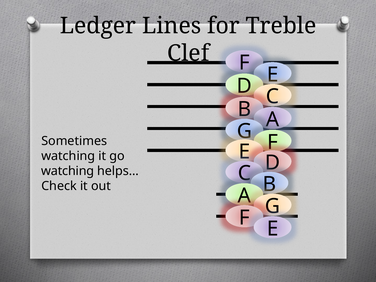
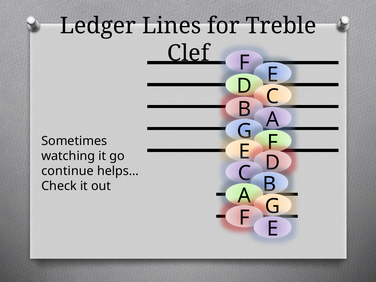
watching: watching -> continue (68, 171)
